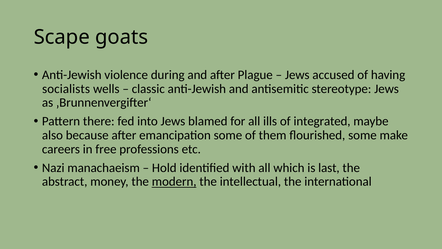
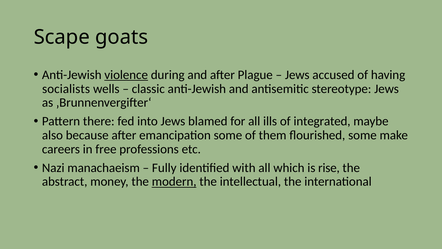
violence underline: none -> present (126, 75)
Hold: Hold -> Fully (164, 167)
last: last -> rise (329, 167)
